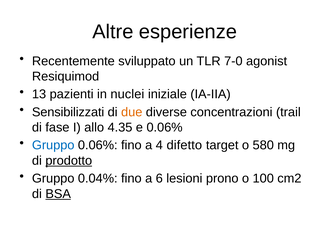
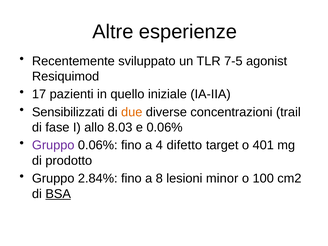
7-0: 7-0 -> 7-5 (233, 61)
13: 13 -> 17 (39, 94)
nuclei: nuclei -> quello (127, 94)
4.35: 4.35 -> 8.03 (120, 127)
Gruppo colour: blue -> purple (53, 145)
580: 580 -> 401 (263, 145)
prodotto underline: present -> none (69, 161)
0.04%: 0.04% -> 2.84% (98, 178)
6: 6 -> 8 (159, 178)
prono: prono -> minor (222, 178)
